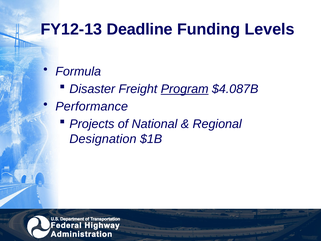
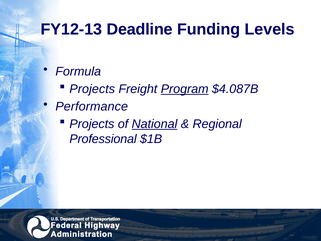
Disaster: Disaster -> Projects (92, 89)
National underline: none -> present (155, 124)
Designation: Designation -> Professional (103, 139)
